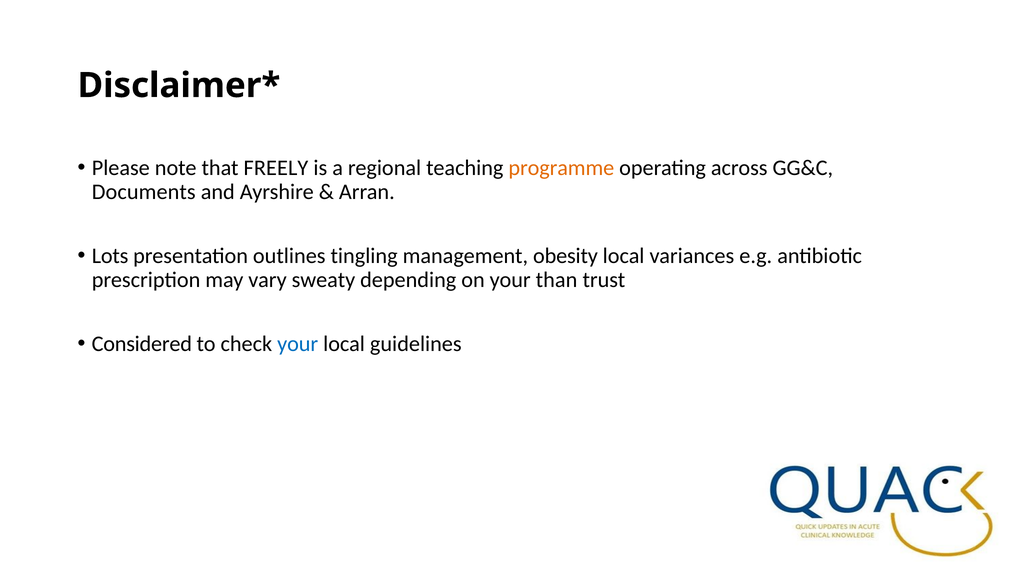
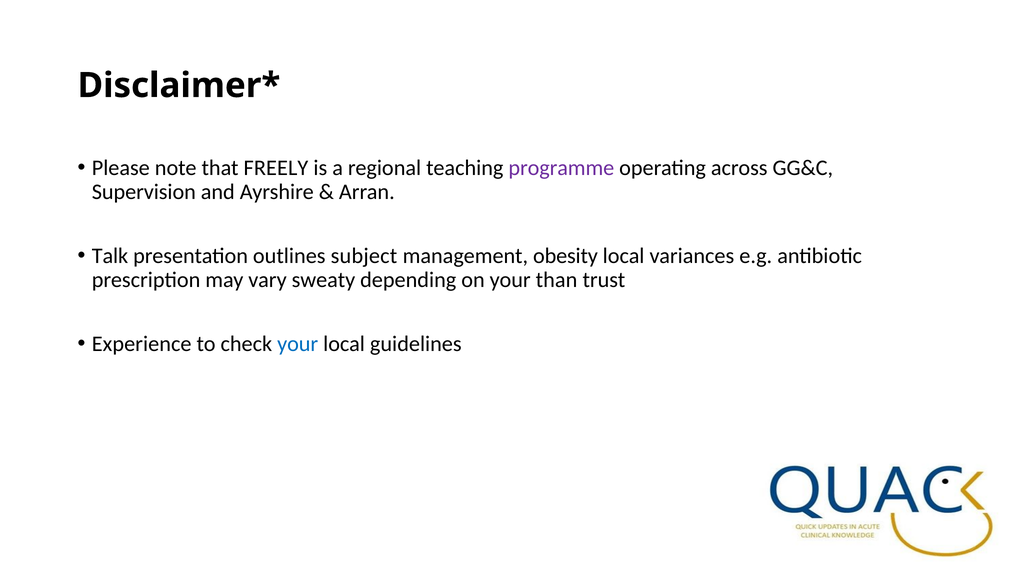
programme colour: orange -> purple (561, 168)
Documents: Documents -> Supervision (144, 192)
Lots: Lots -> Talk (110, 256)
tingling: tingling -> subject (364, 256)
Considered: Considered -> Experience (142, 344)
